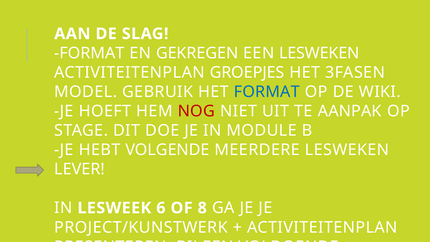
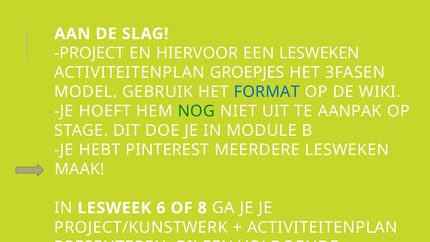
FORMAT: FORMAT -> PROJECT (89, 53)
GEKREGEN: GEKREGEN -> HIERVOOR (197, 53)
NOG colour: red -> green (196, 111)
VOLGENDE: VOLGENDE -> PINTEREST (167, 150)
LEVER: LEVER -> MAAK (80, 169)
